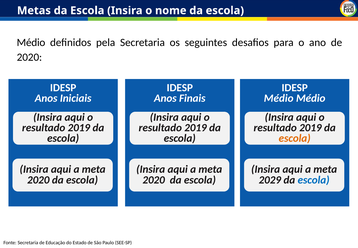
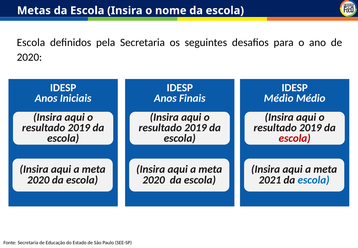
Médio: Médio -> Escola (31, 43)
escola colour: orange -> red (295, 138)
2029: 2029 -> 2021 (270, 180)
